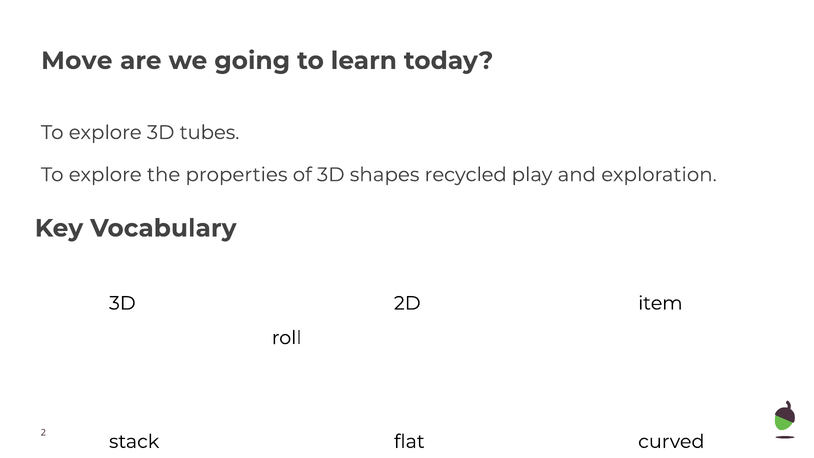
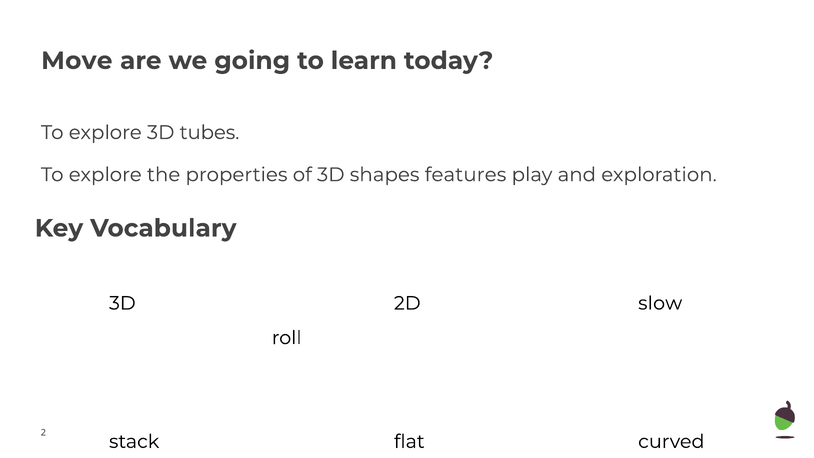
recycled: recycled -> features (466, 175)
item: item -> slow (660, 303)
